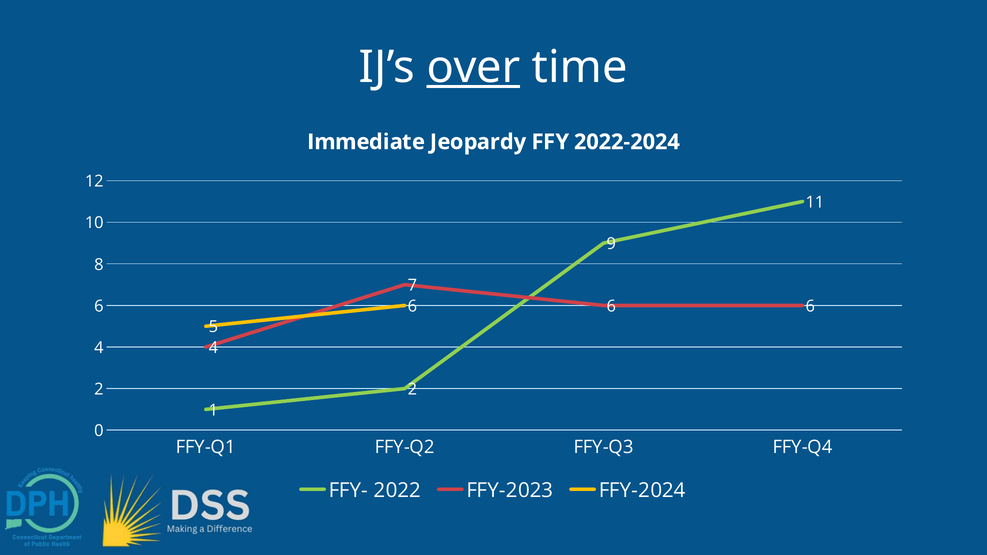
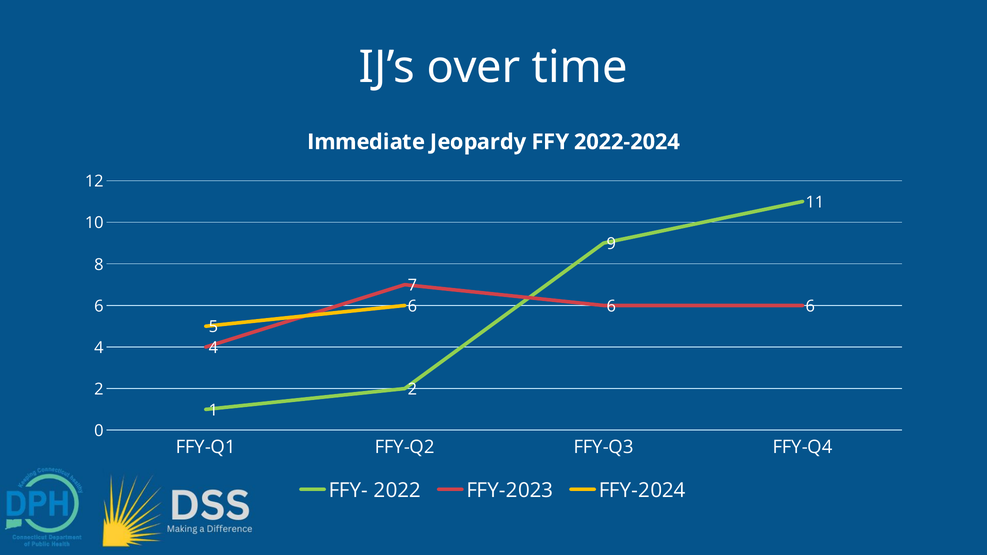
over underline: present -> none (474, 67)
